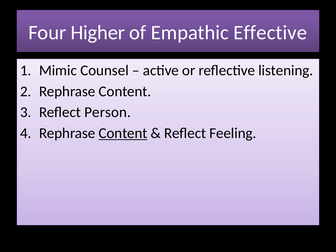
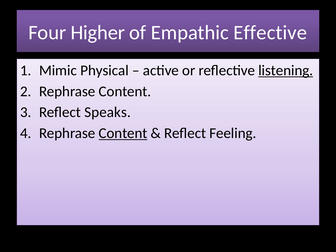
Counsel: Counsel -> Physical (105, 70)
listening underline: none -> present (286, 70)
Person: Person -> Speaks (108, 112)
